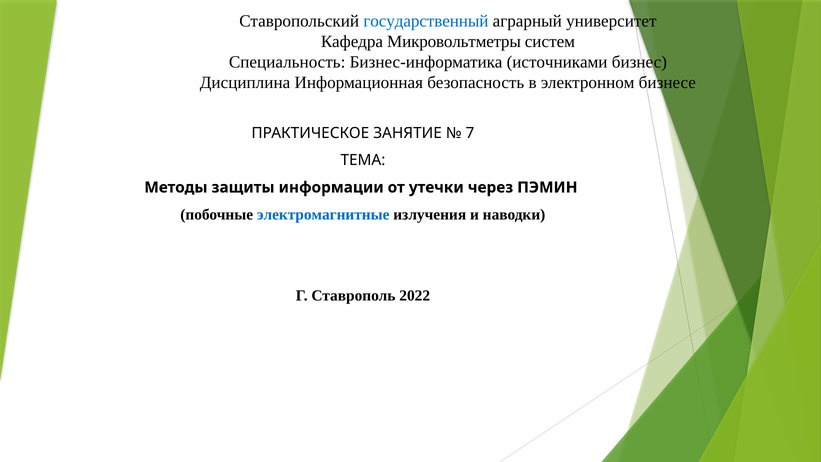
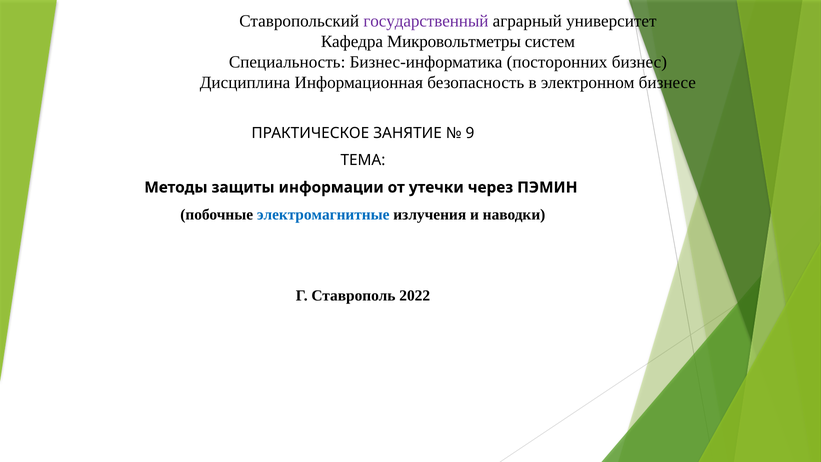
государственный colour: blue -> purple (426, 21)
источниками: источниками -> посторонних (557, 62)
7: 7 -> 9 (470, 133)
